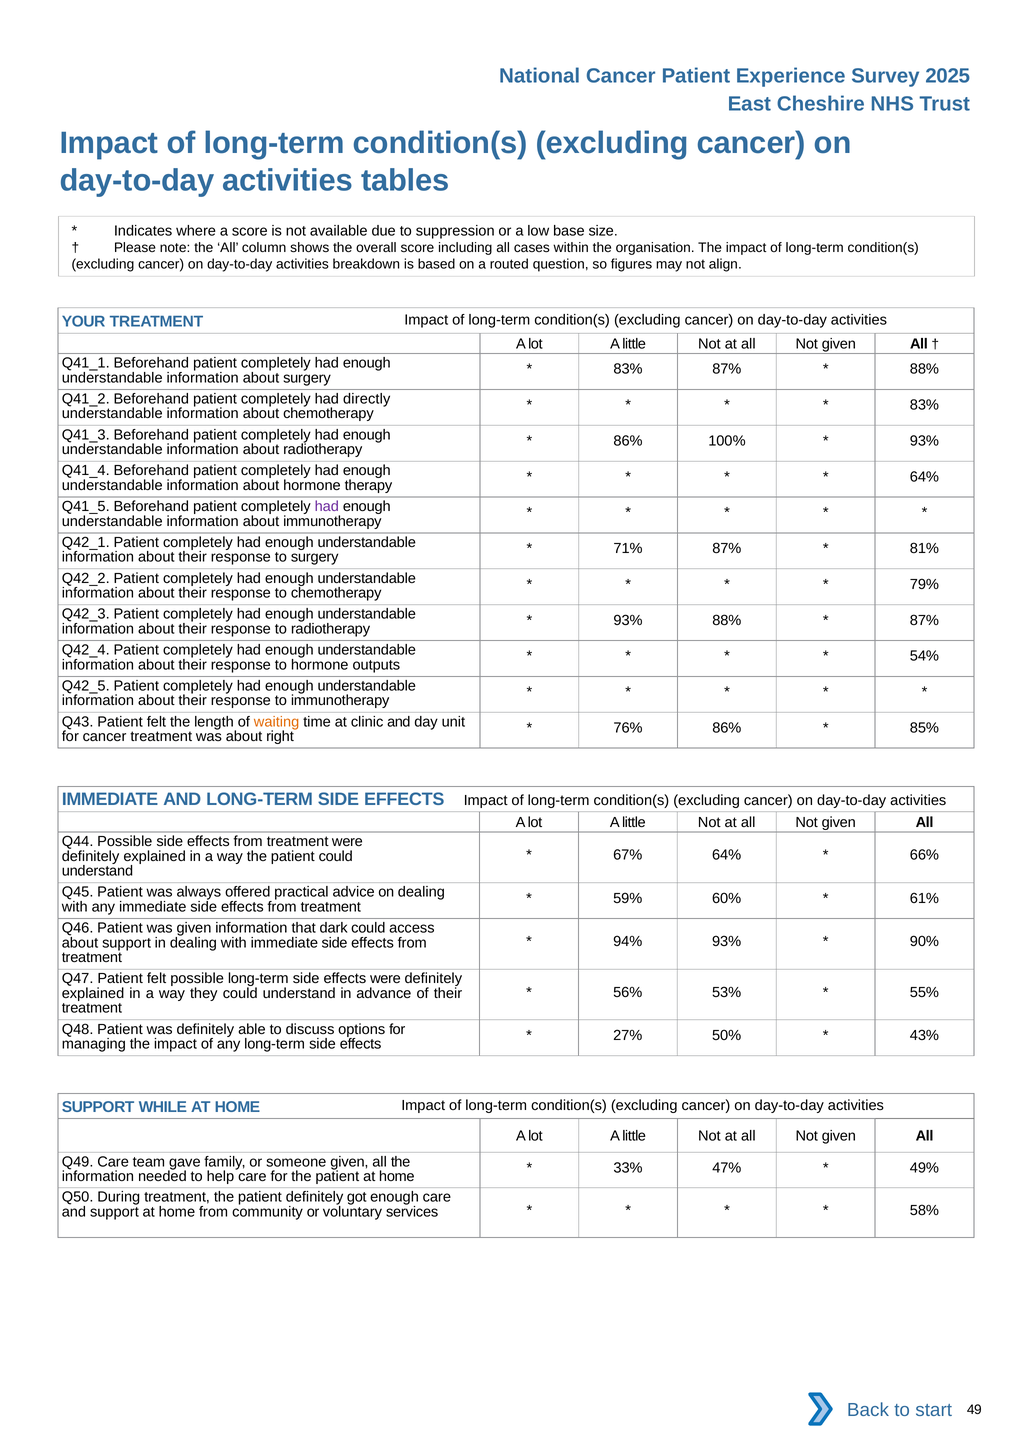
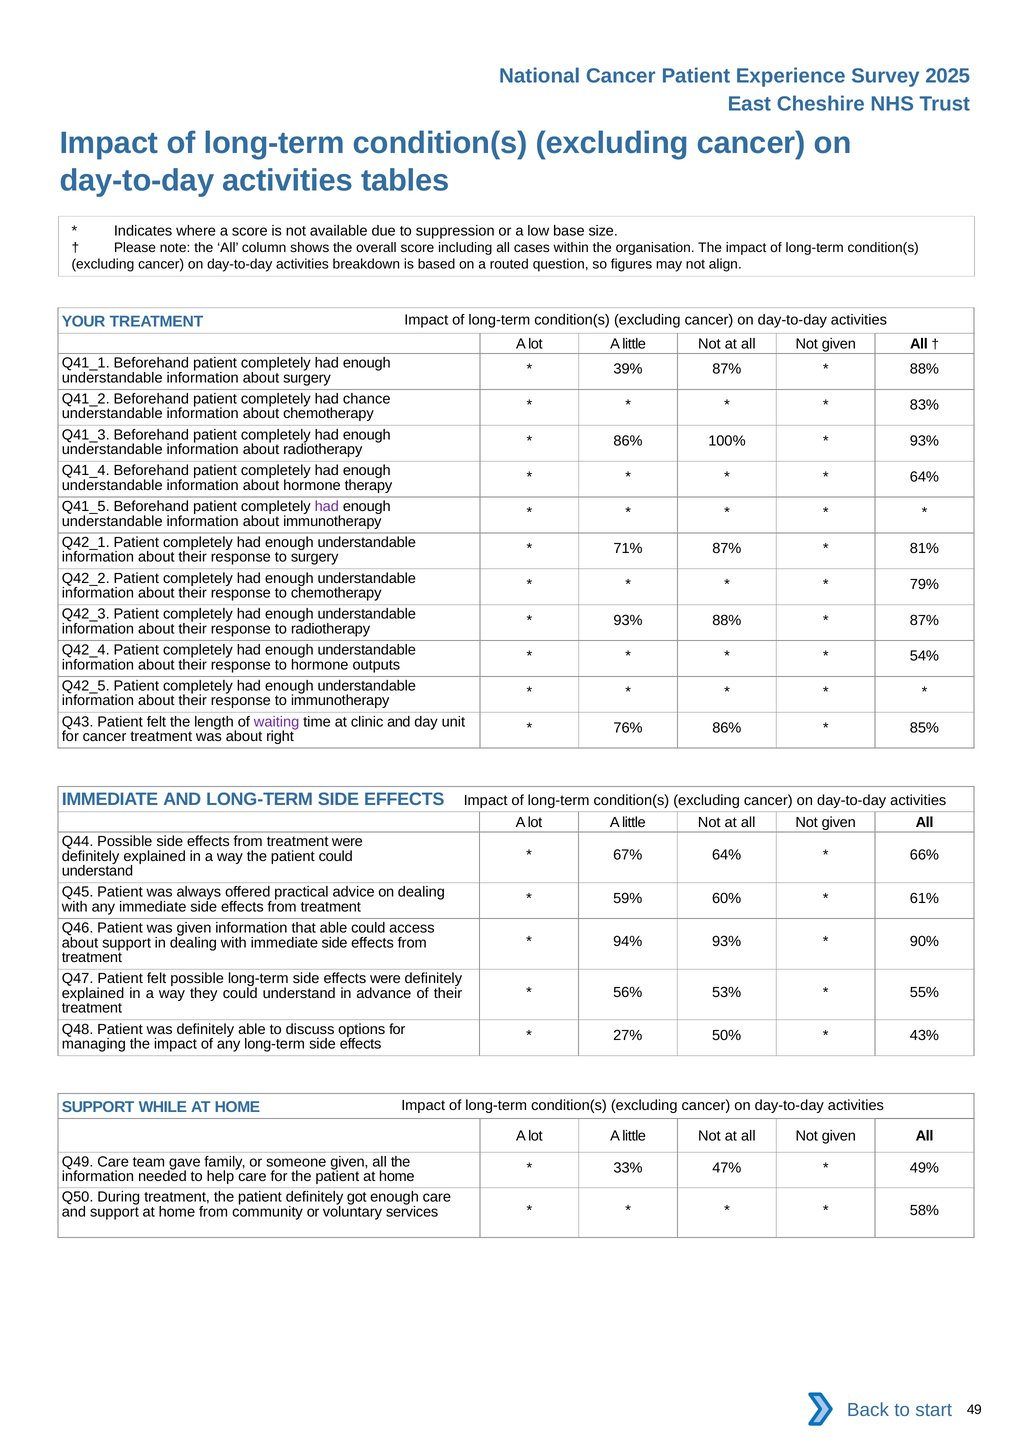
83%: 83% -> 39% (628, 369)
directly: directly -> chance (367, 399)
waiting colour: orange -> purple (277, 722)
that dark: dark -> able (334, 928)
